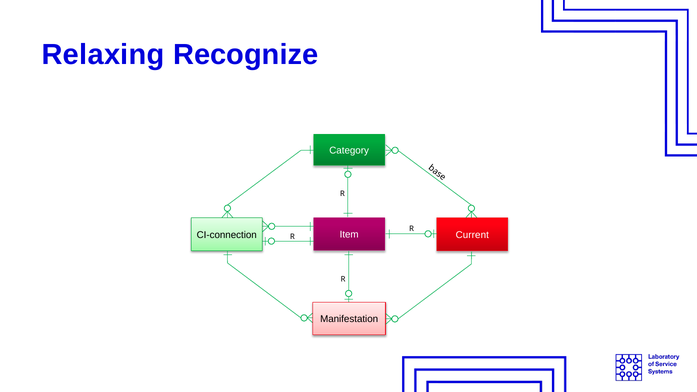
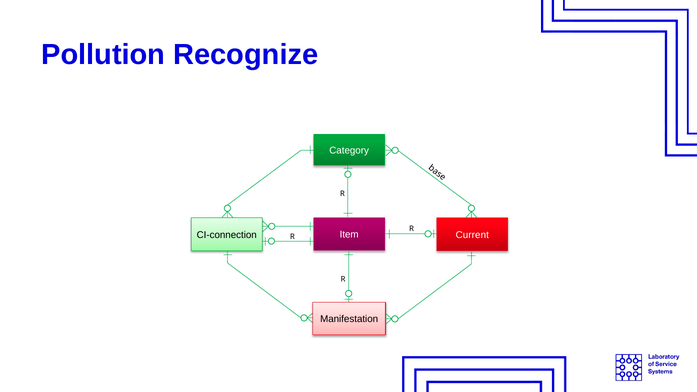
Relaxing: Relaxing -> Pollution (103, 55)
